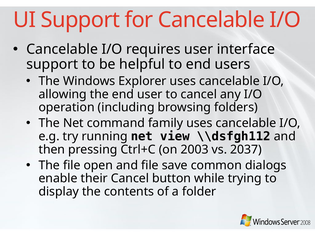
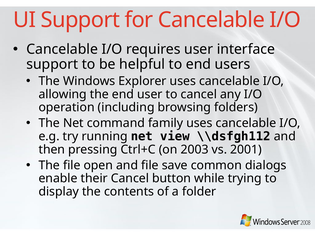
2037: 2037 -> 2001 (246, 150)
